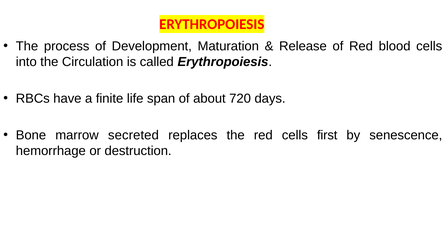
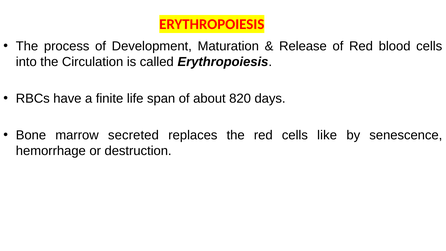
720: 720 -> 820 (240, 98)
first: first -> like (327, 135)
